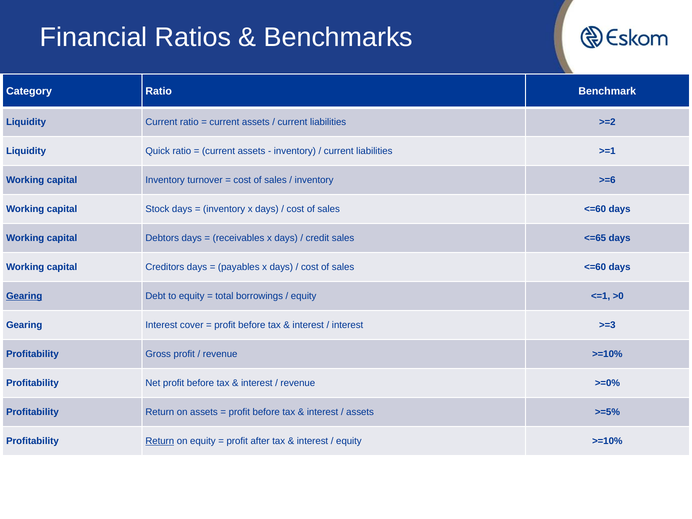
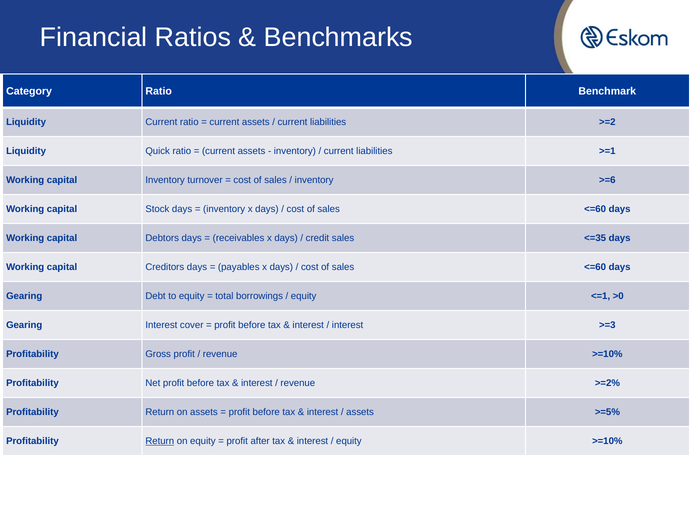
<=65: <=65 -> <=35 (595, 238)
Gearing underline: present -> none (24, 296)
>=0%: >=0% -> >=2% (607, 383)
